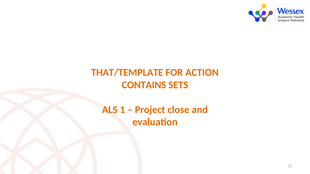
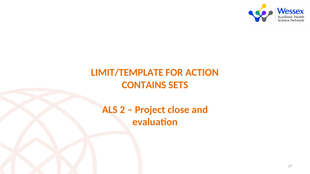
THAT/TEMPLATE: THAT/TEMPLATE -> LIMIT/TEMPLATE (127, 73)
1: 1 -> 2 (122, 110)
